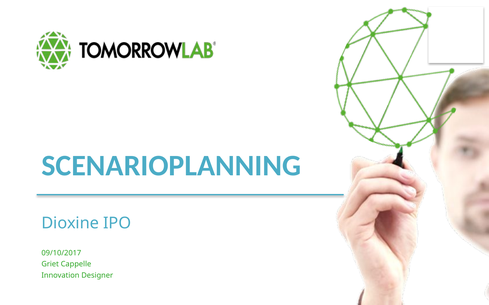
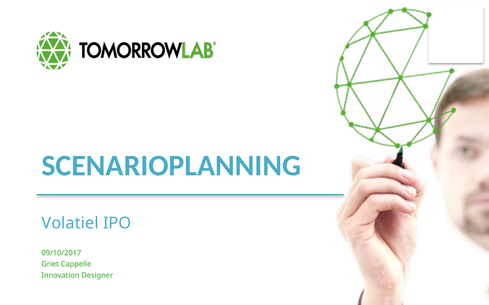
Dioxine: Dioxine -> Volatiel (70, 224)
